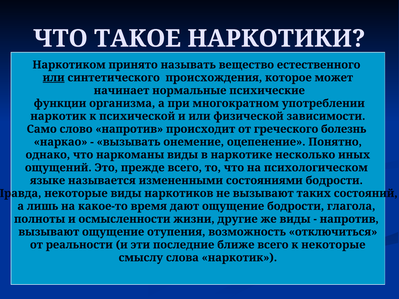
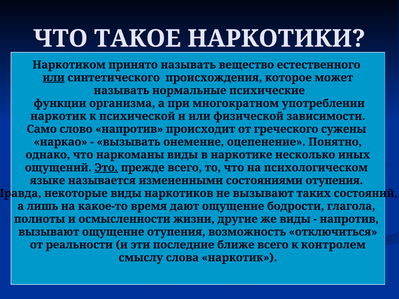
начинает: начинает -> называть (122, 91)
болезнь: болезнь -> сужены (344, 129)
Это underline: none -> present (106, 168)
состояниями бодрости: бодрости -> отупения (334, 181)
к некоторые: некоторые -> контролем (333, 245)
